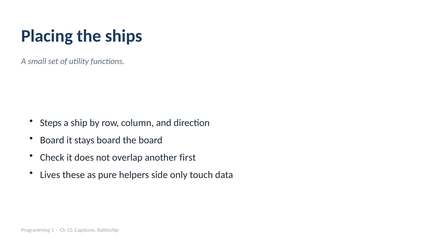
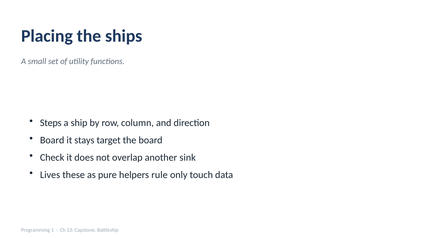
stays board: board -> target (109, 140)
first: first -> sink (188, 157)
side: side -> rule (160, 174)
